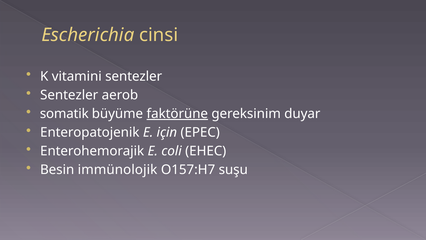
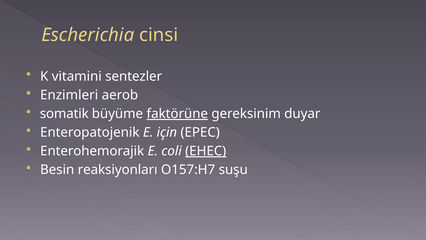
Sentezler: Sentezler -> Enzimleri (69, 95)
EHEC underline: none -> present (206, 151)
immünolojik: immünolojik -> reaksiyonları (118, 169)
